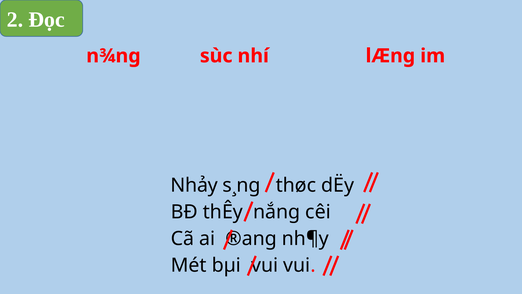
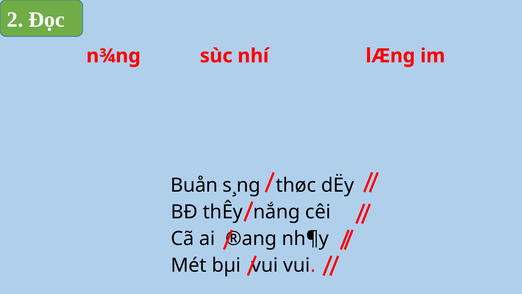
Nhảy: Nhảy -> Buån (194, 185)
